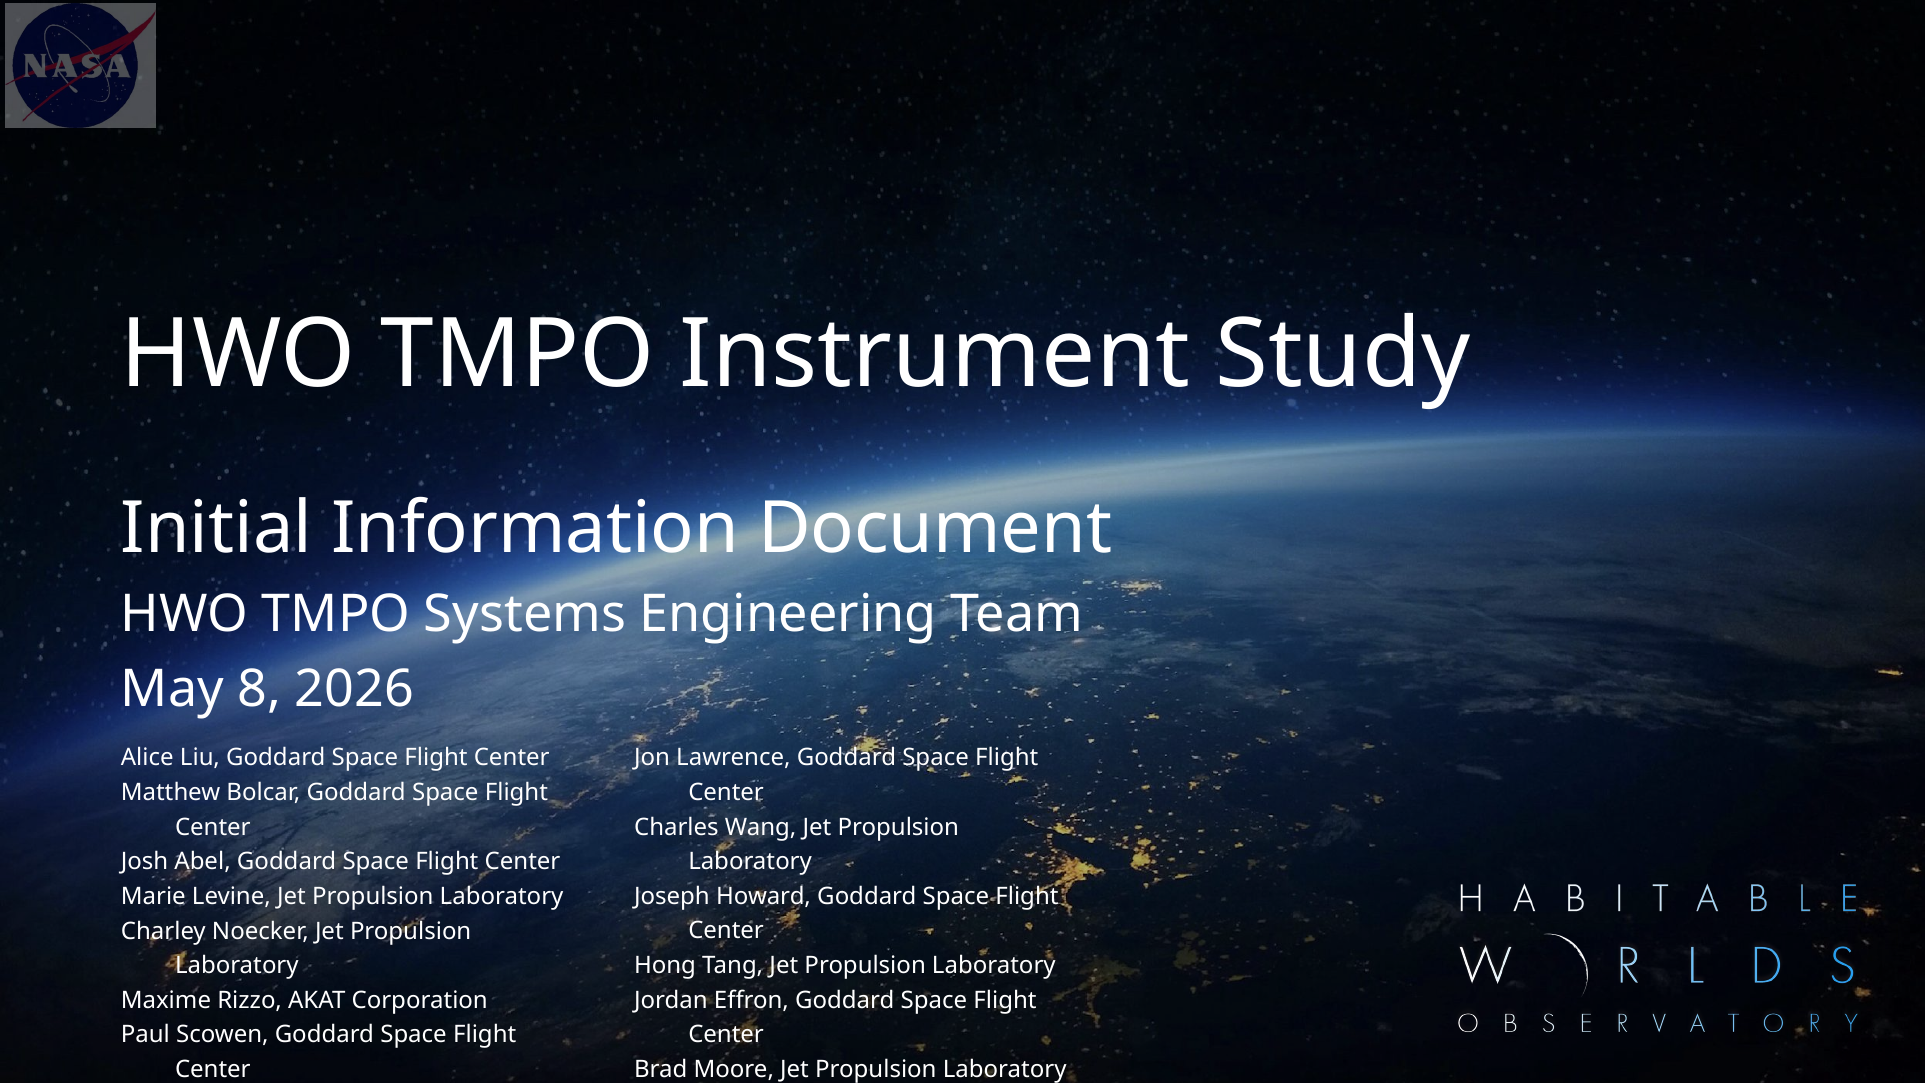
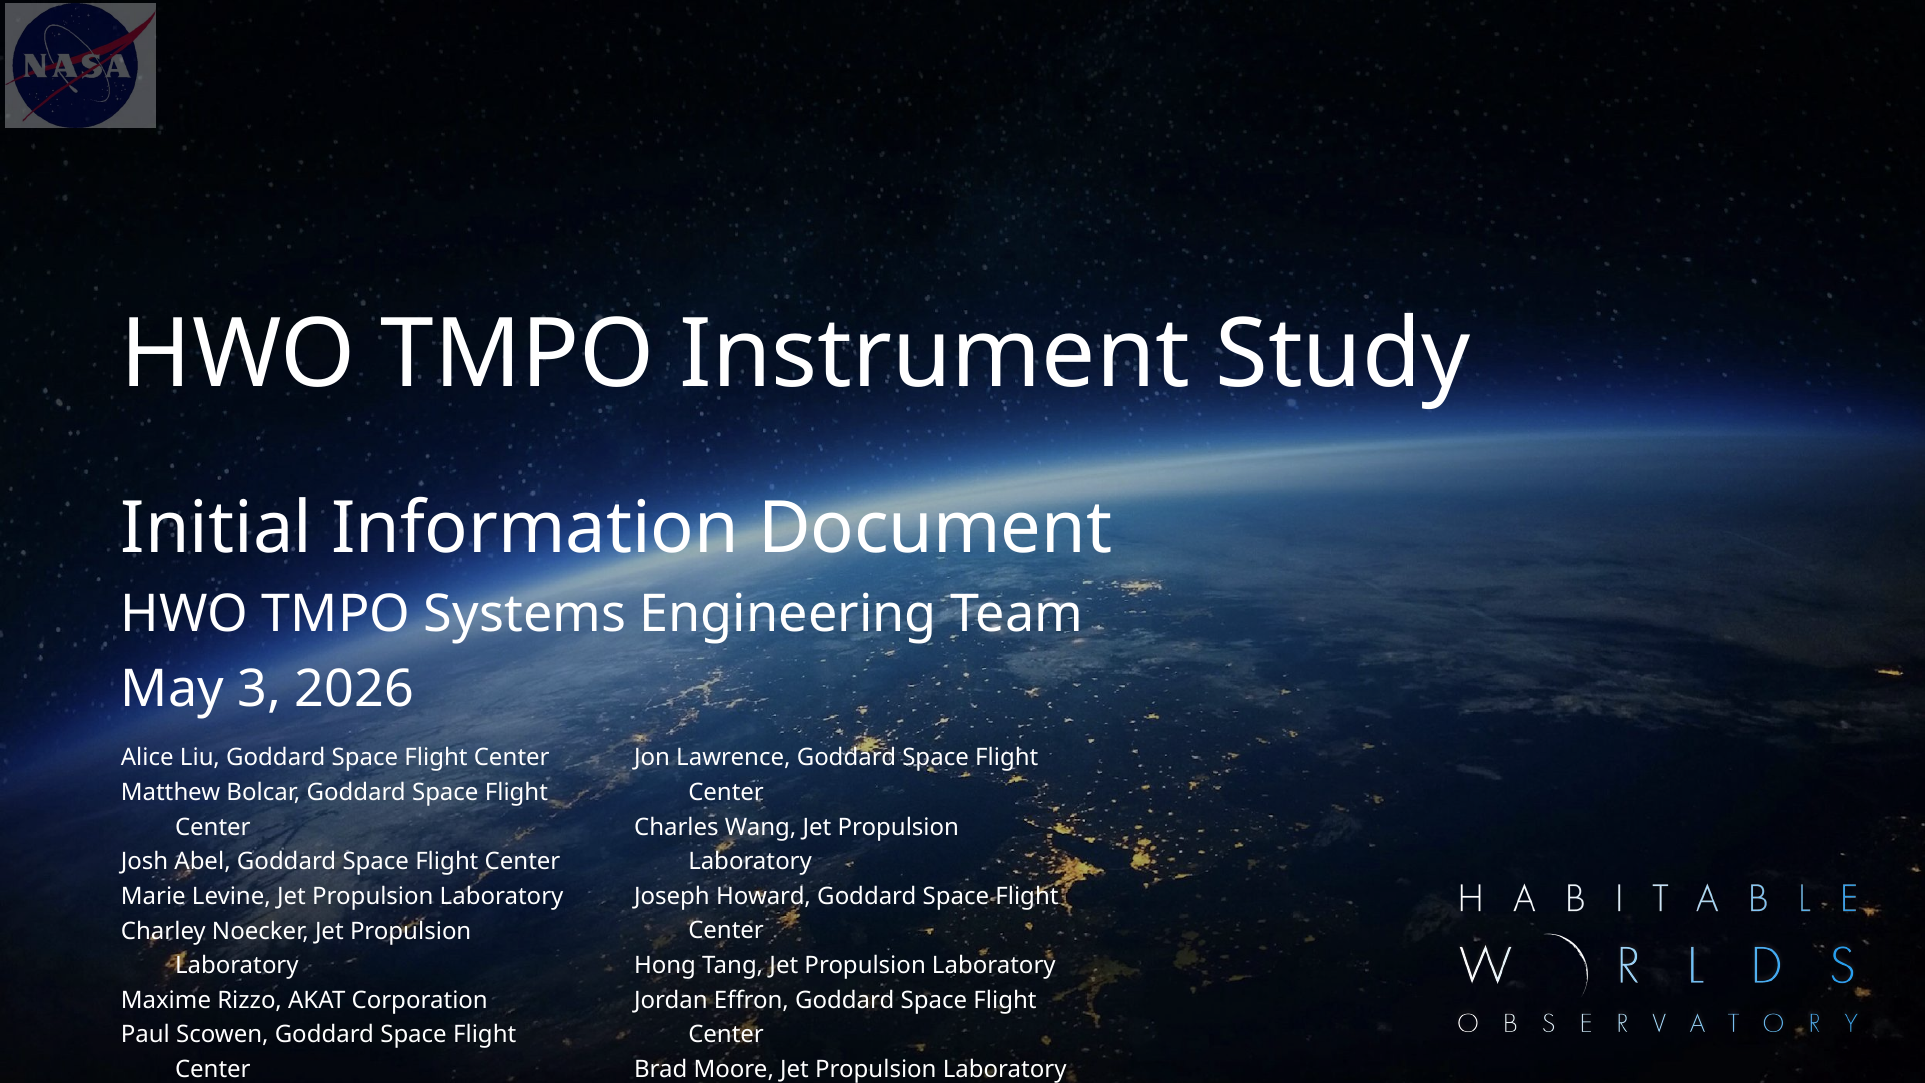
8: 8 -> 3 (259, 689)
